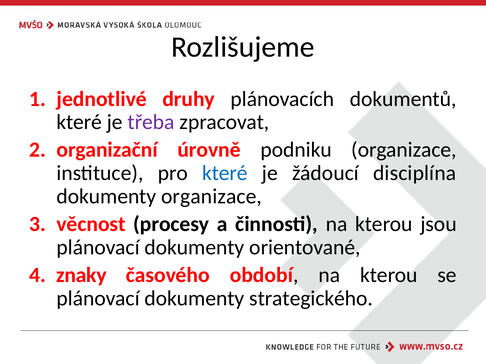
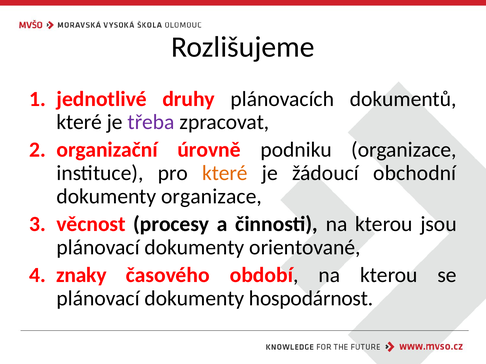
které colour: blue -> orange (225, 173)
disciplína: disciplína -> obchodní (415, 173)
strategického: strategického -> hospodárnost (311, 299)
